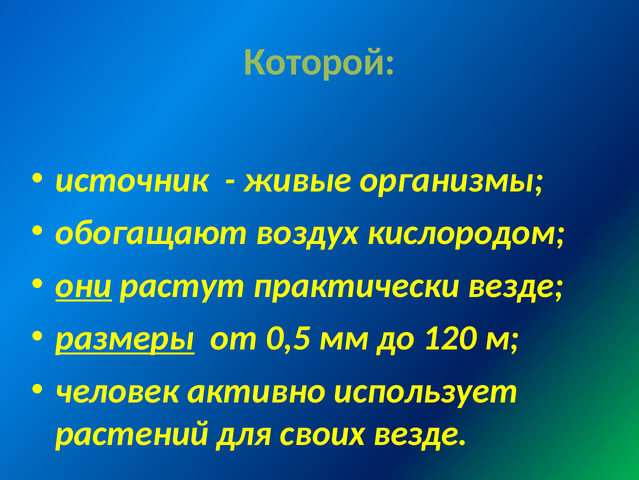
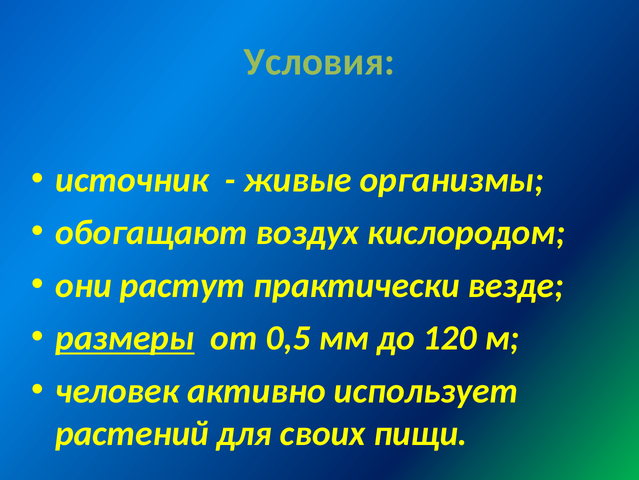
Которой: Которой -> Условия (319, 62)
они underline: present -> none (84, 285)
своих везде: везде -> пищи (421, 433)
